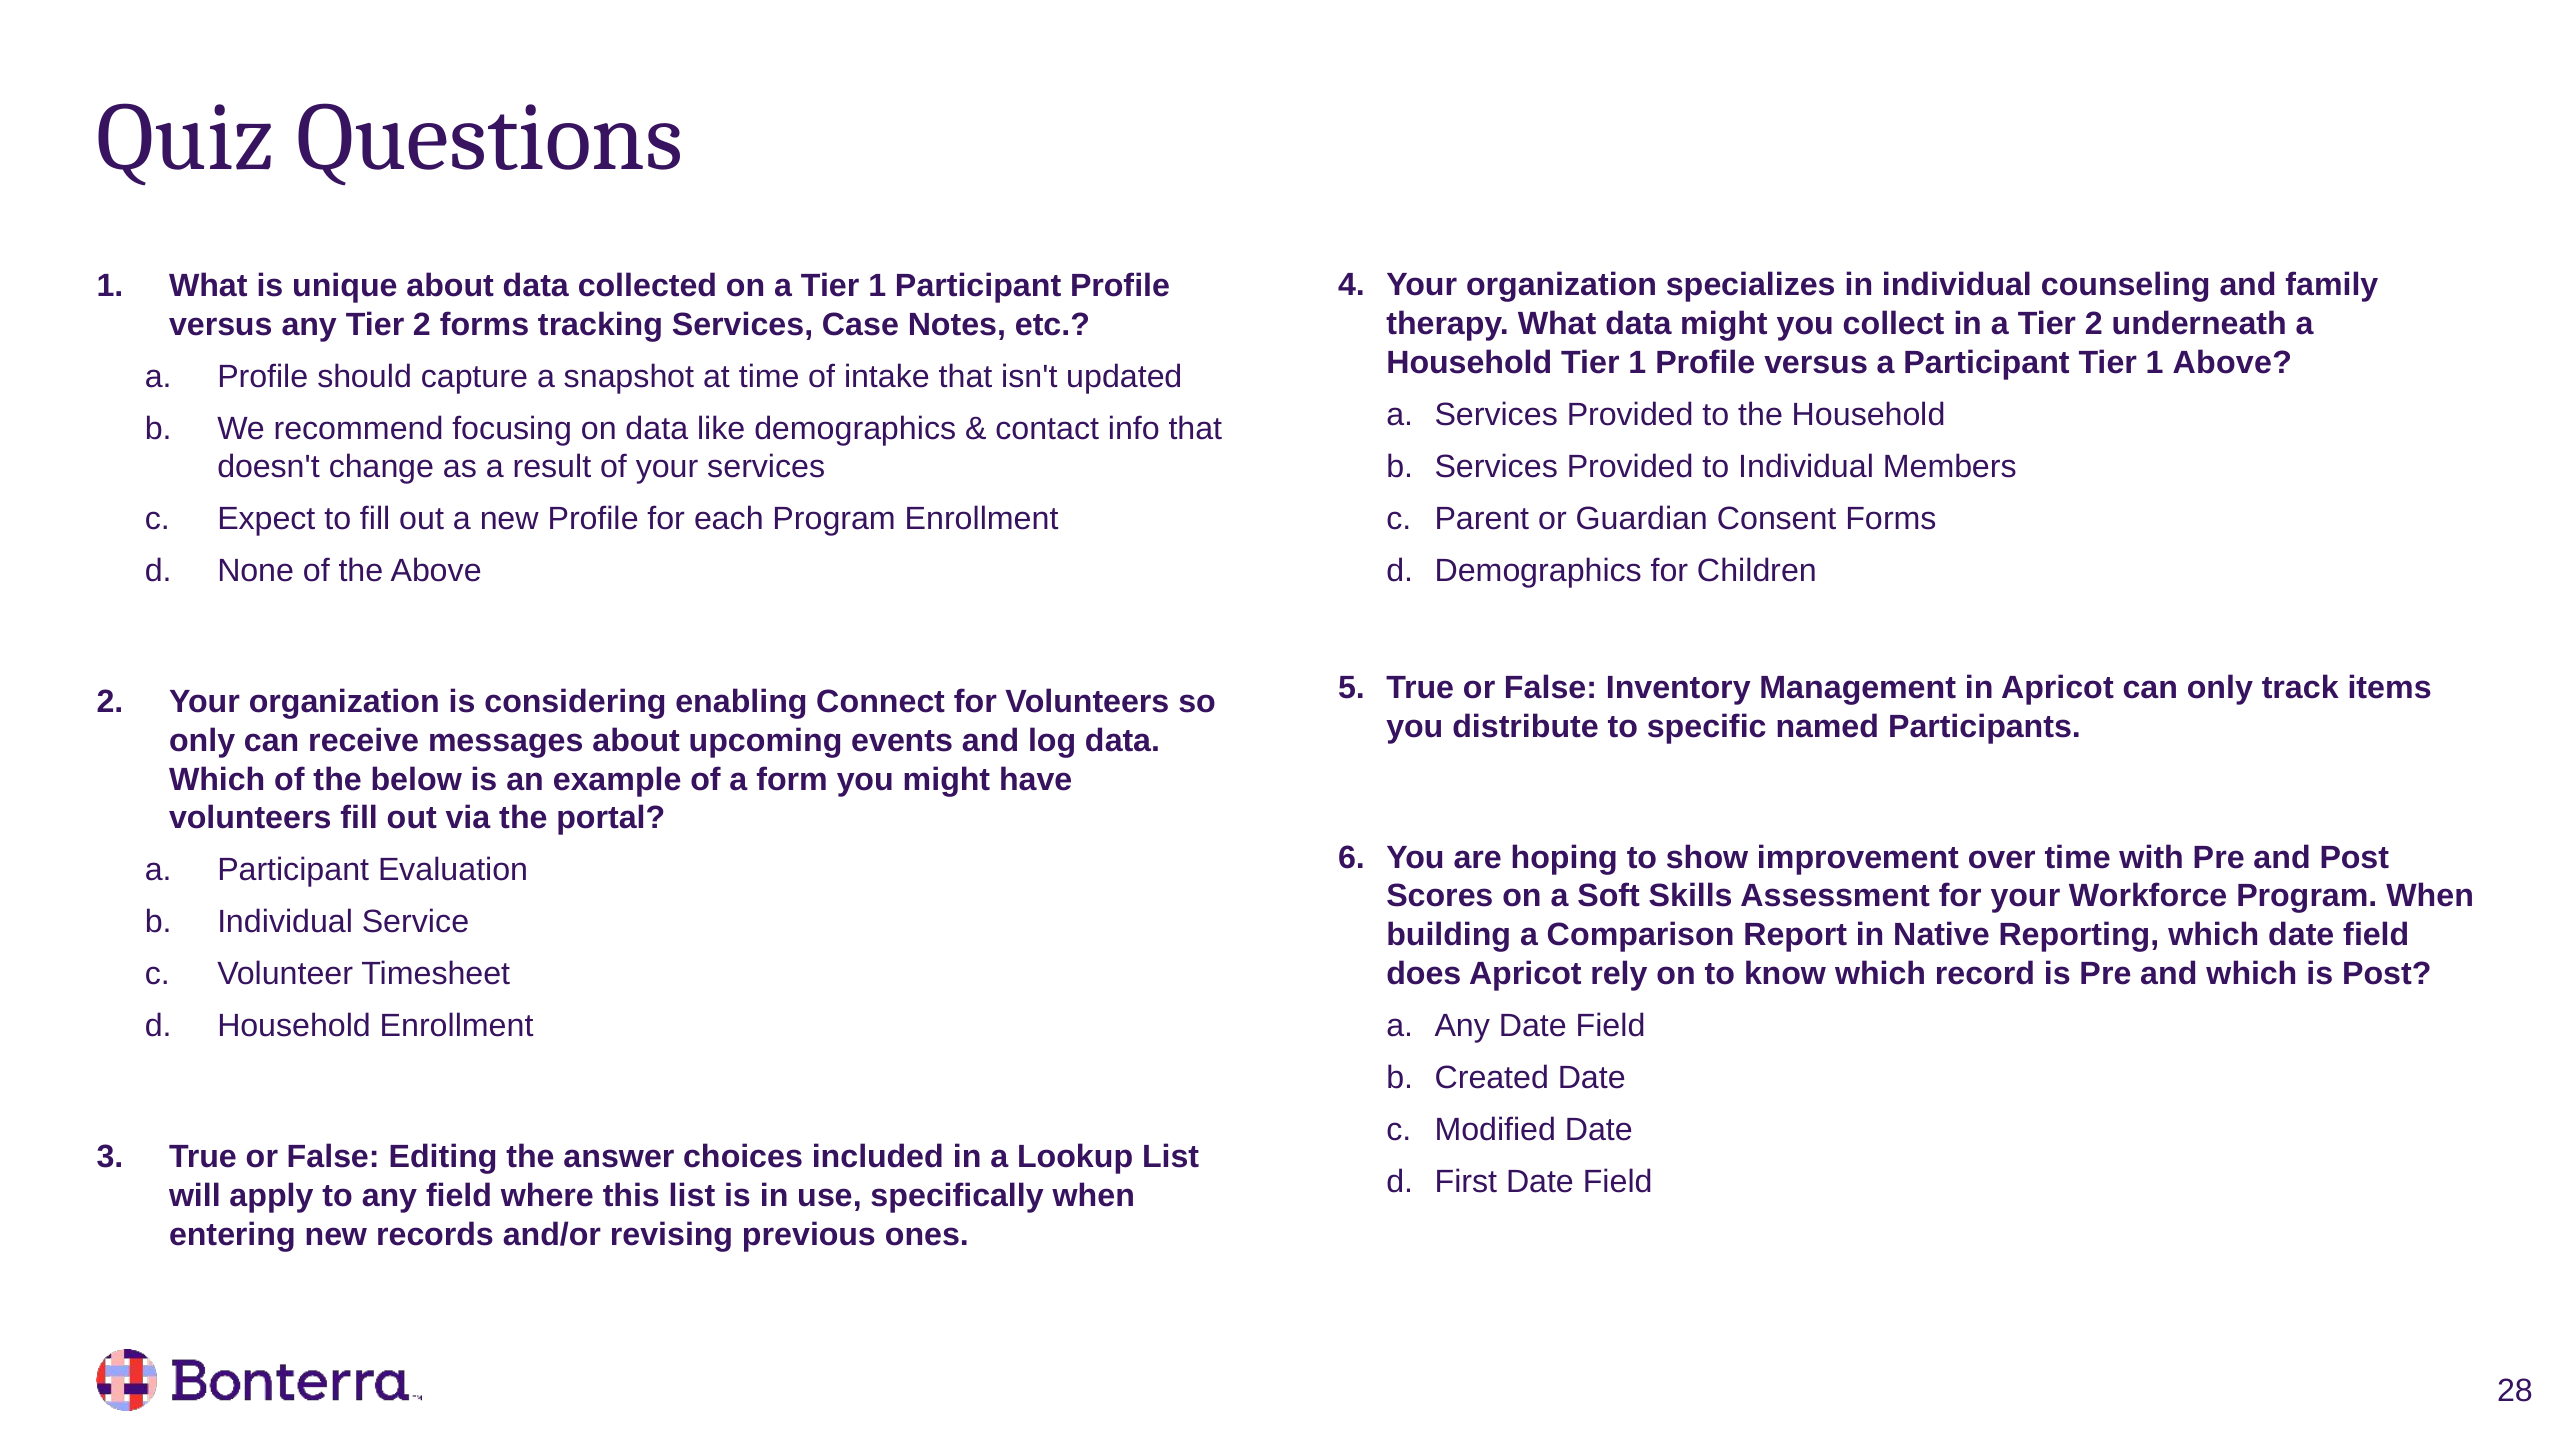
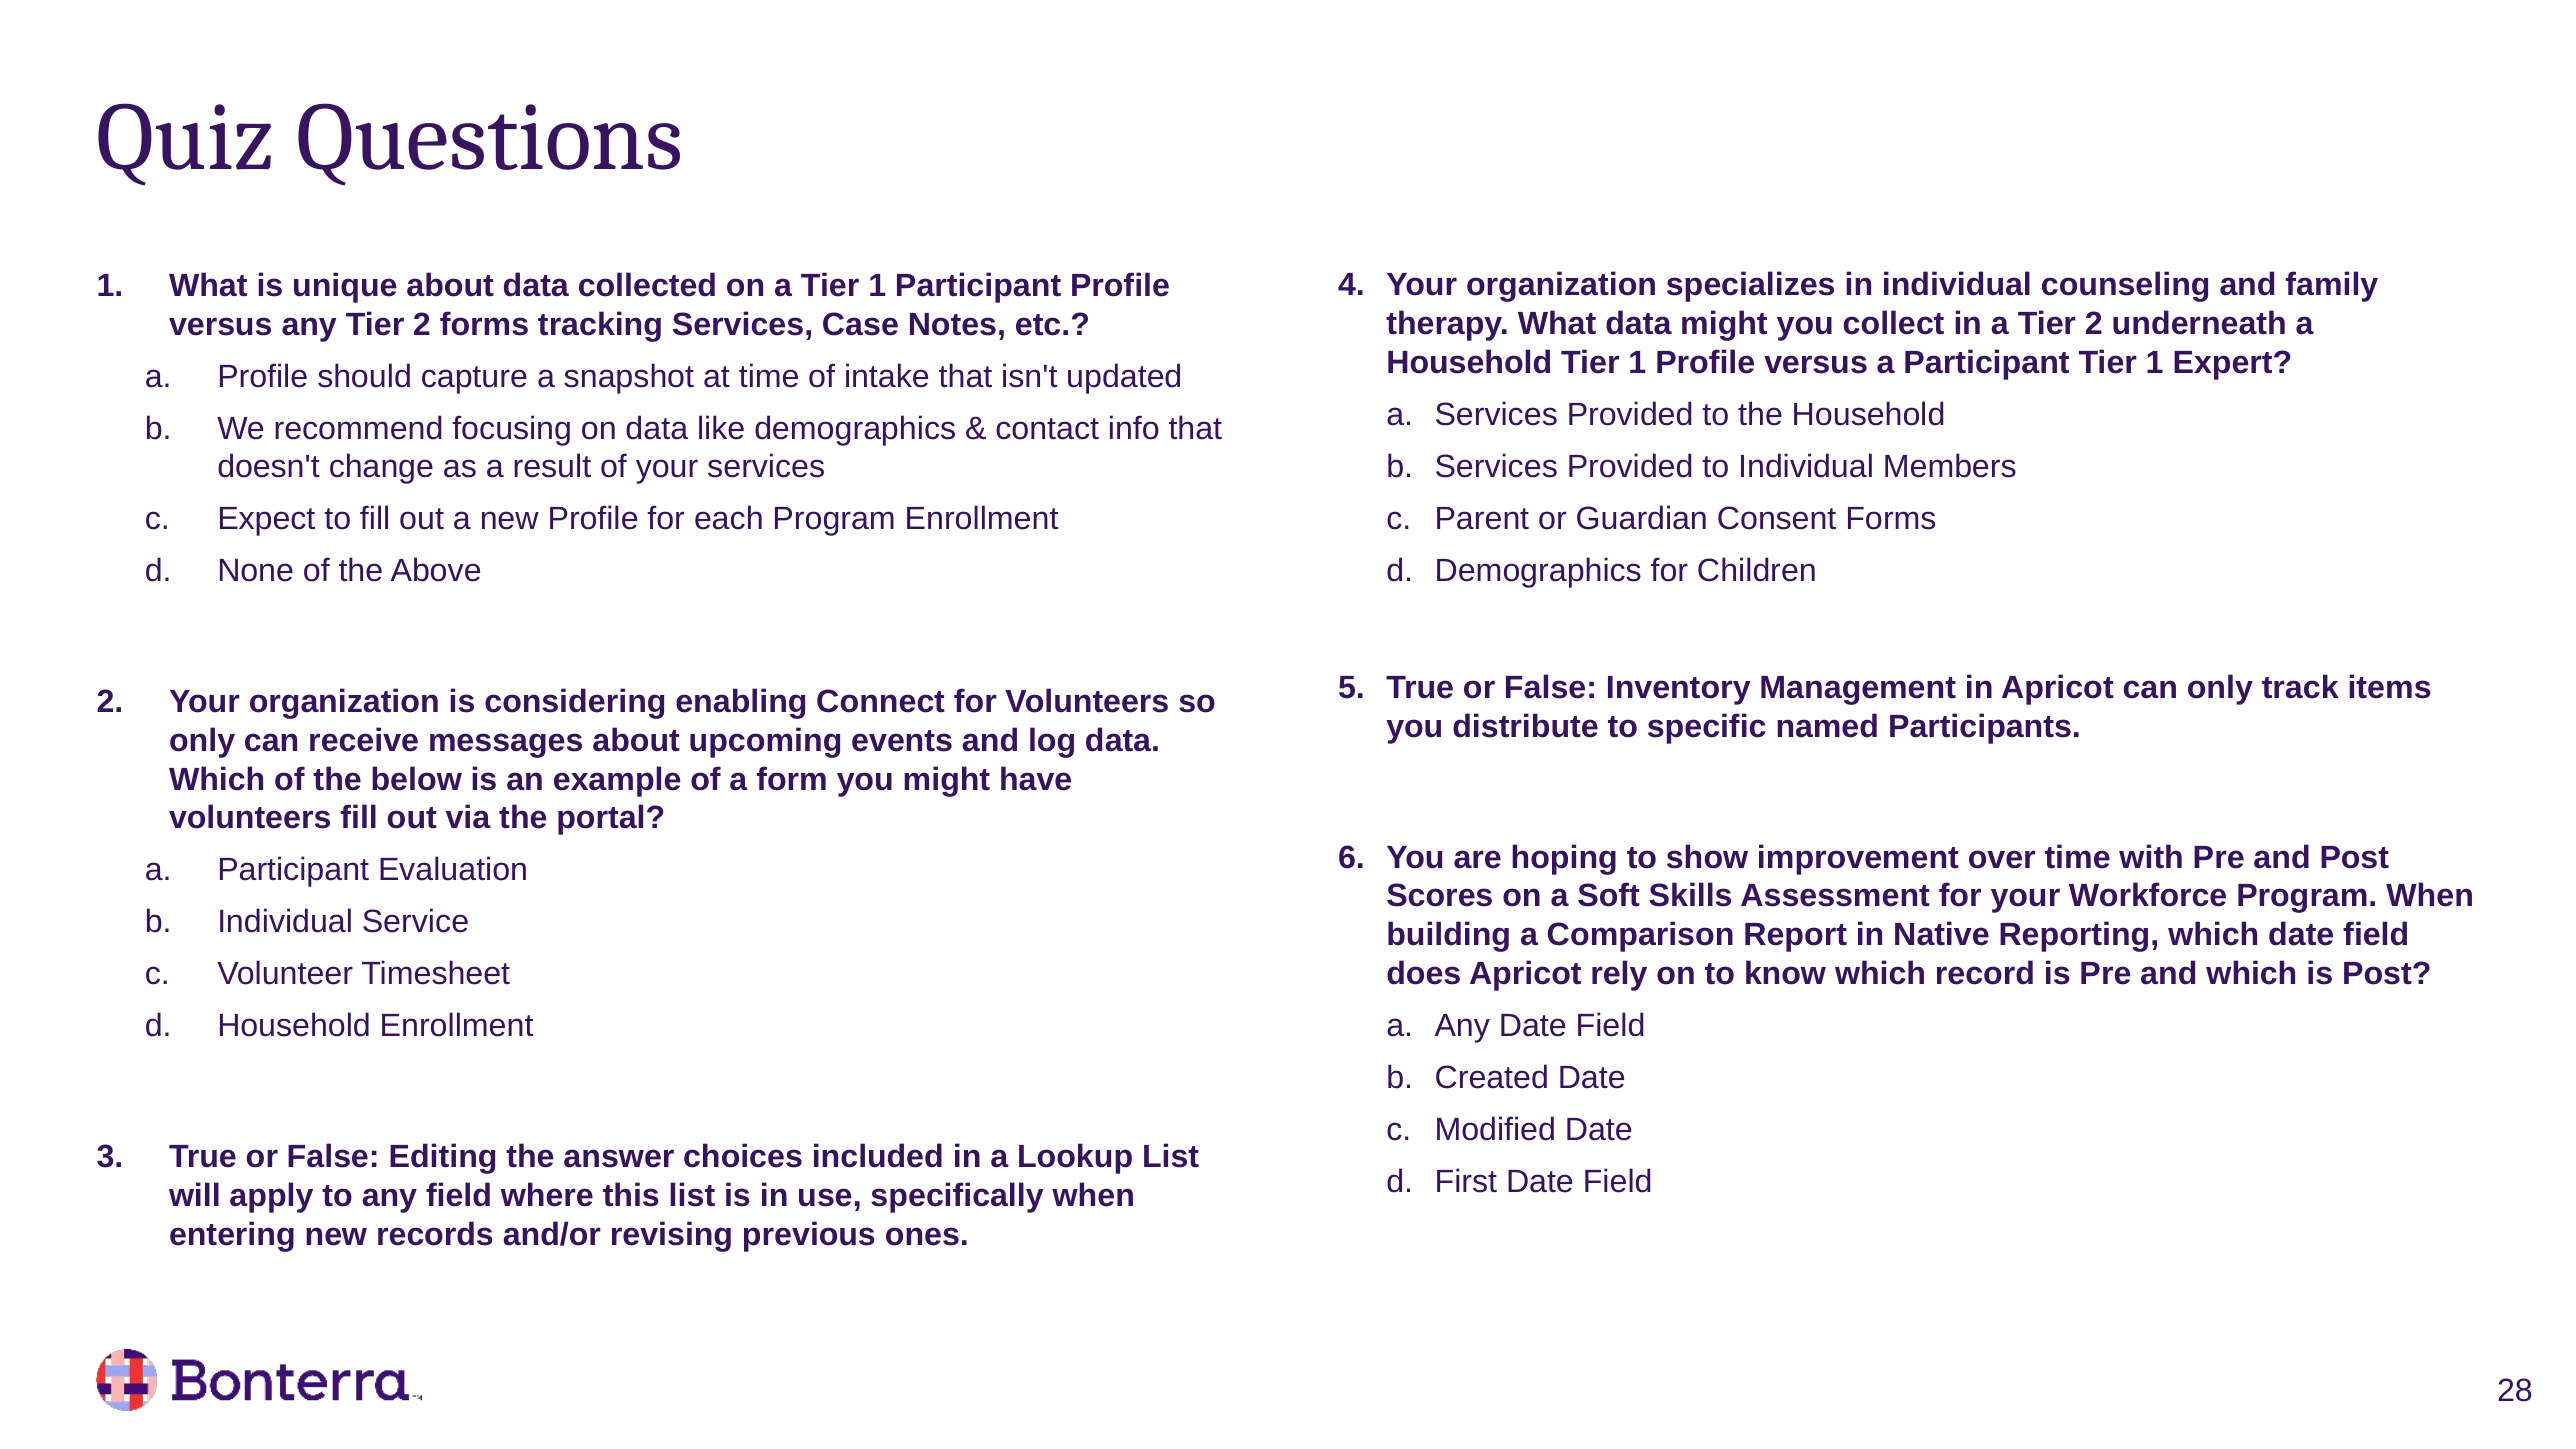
1 Above: Above -> Expert (2232, 362)
